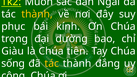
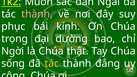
thành colour: yellow -> pink (37, 14)
Giàu: Giàu -> Ngời (13, 51)
tiên: tiên -> thật (78, 51)
